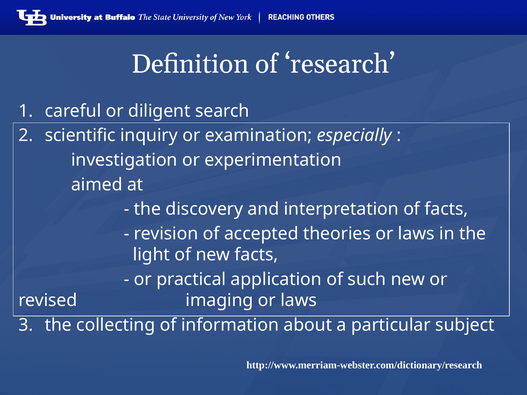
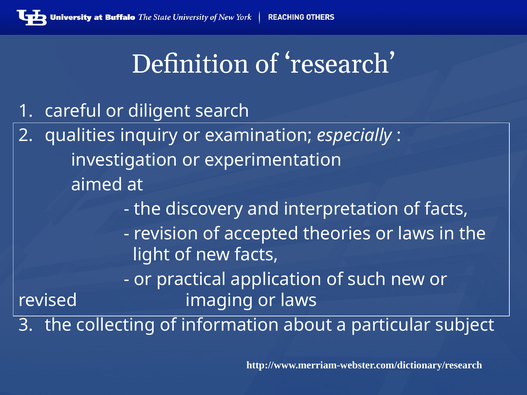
scientific: scientific -> qualities (80, 136)
